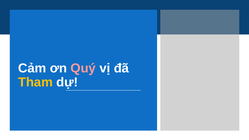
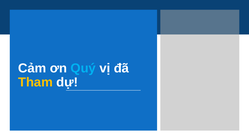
Quý colour: pink -> light blue (83, 68)
